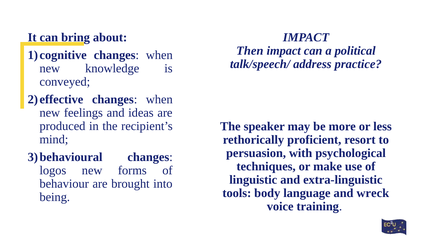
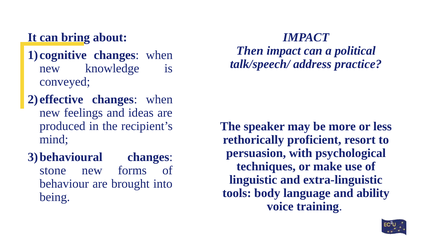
logos: logos -> stone (53, 170)
wreck: wreck -> ability (373, 193)
